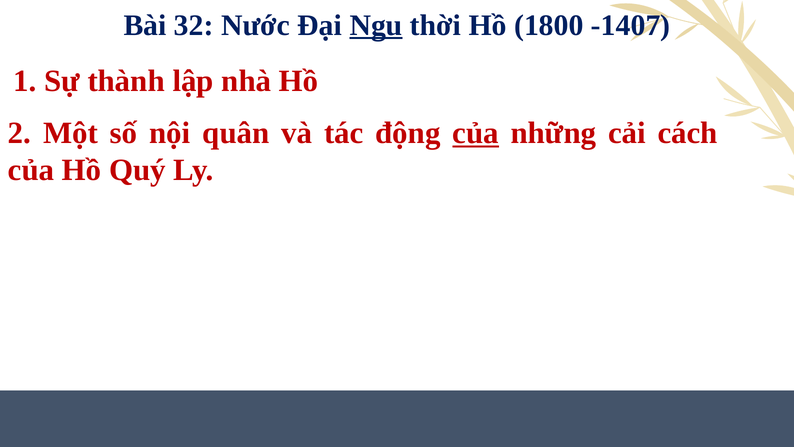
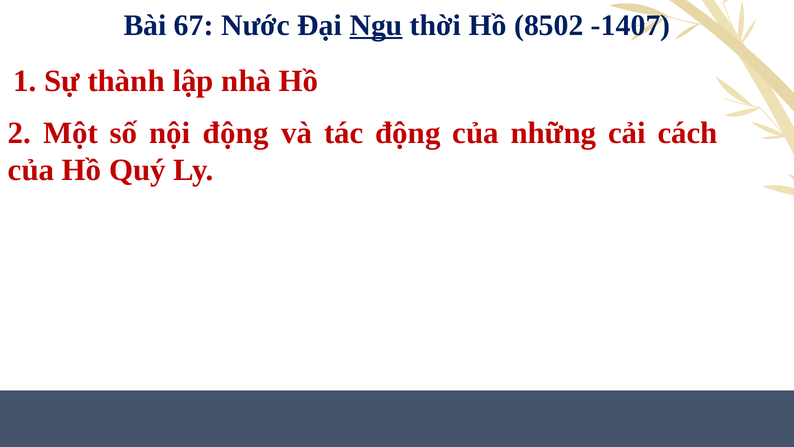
32: 32 -> 67 (194, 25)
1800: 1800 -> 8502 (549, 25)
nội quân: quân -> động (236, 133)
của underline: present -> none (476, 133)
